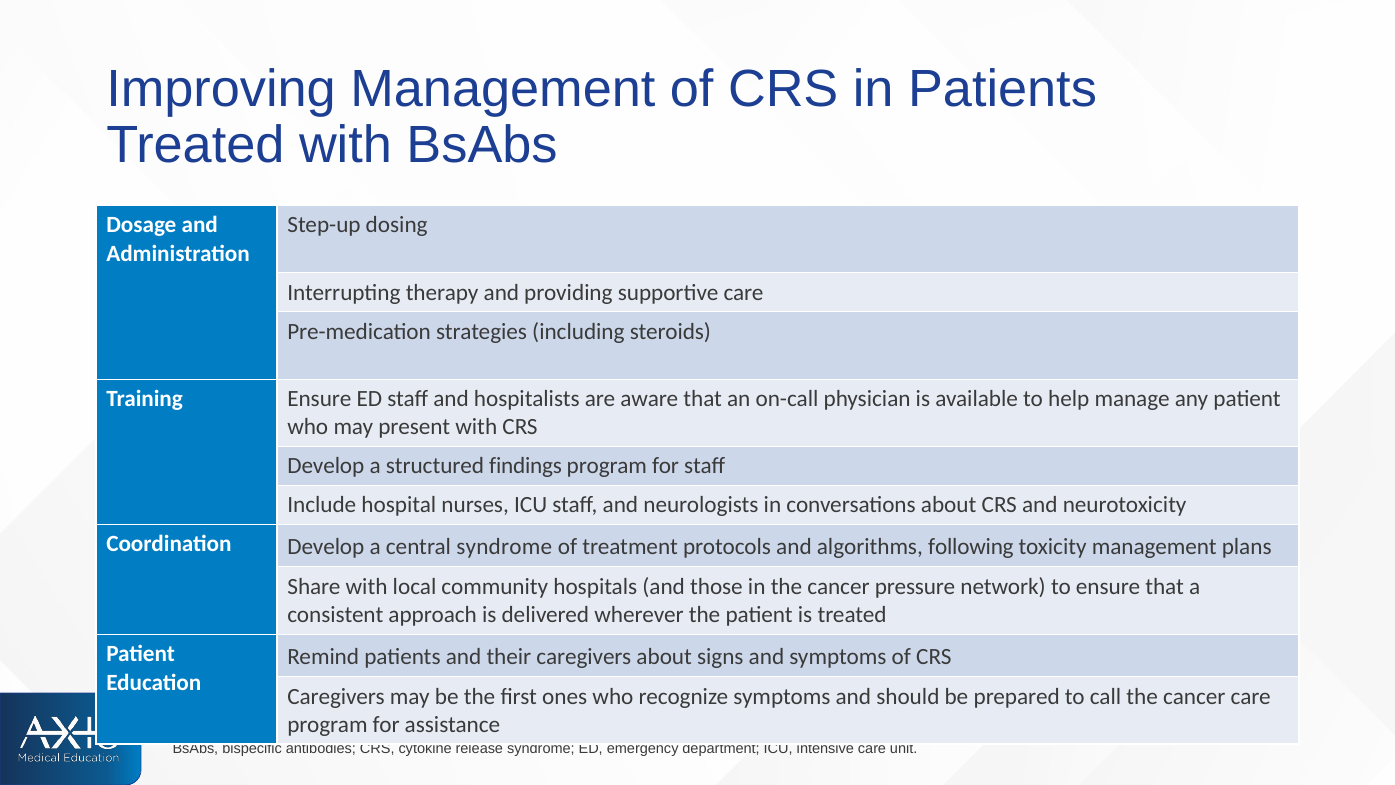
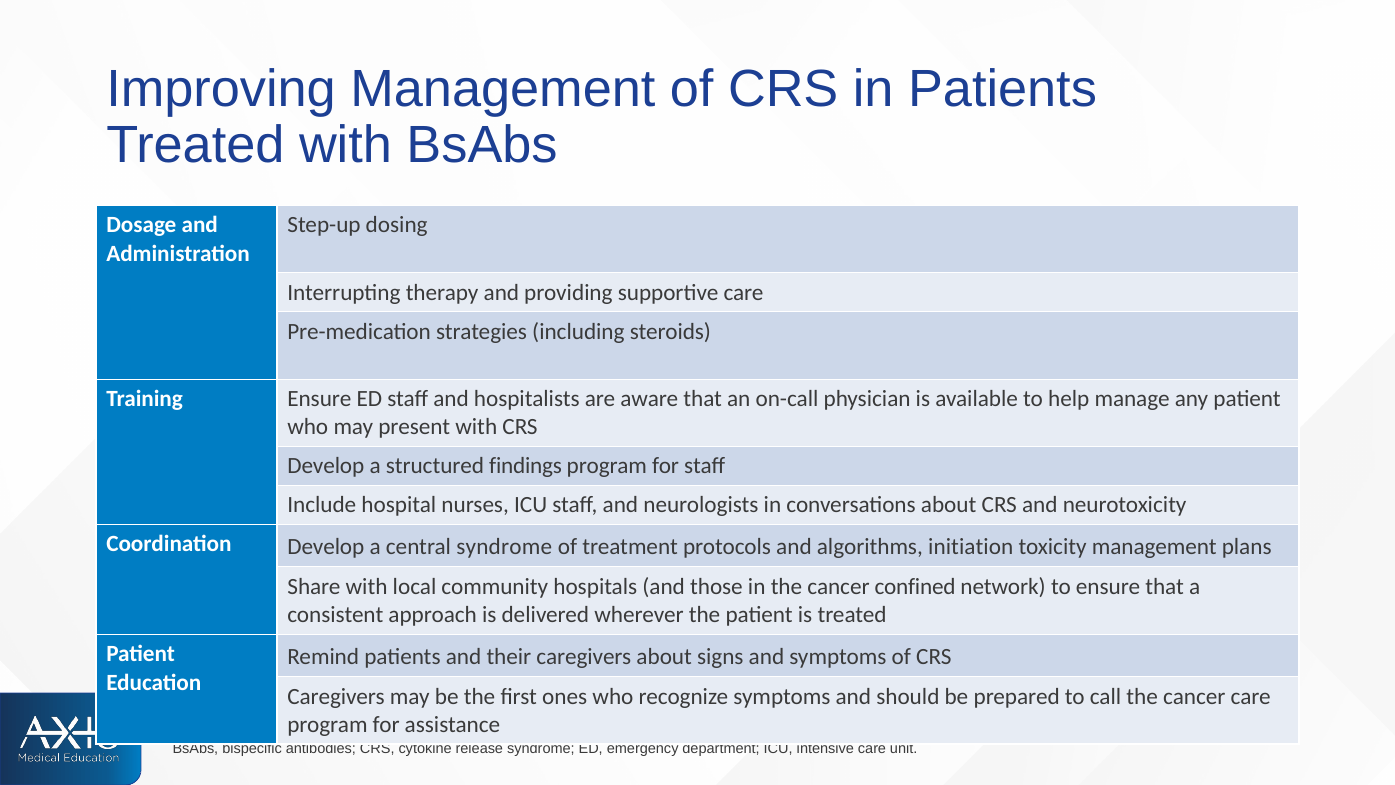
following: following -> initiation (971, 547)
pressure: pressure -> confined (915, 586)
